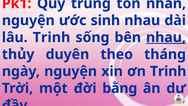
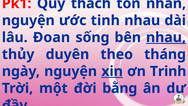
trung: trung -> thách (91, 3)
sinh: sinh -> tinh (105, 20)
lâu Trinh: Trinh -> Đoan (52, 37)
xin underline: none -> present (112, 71)
